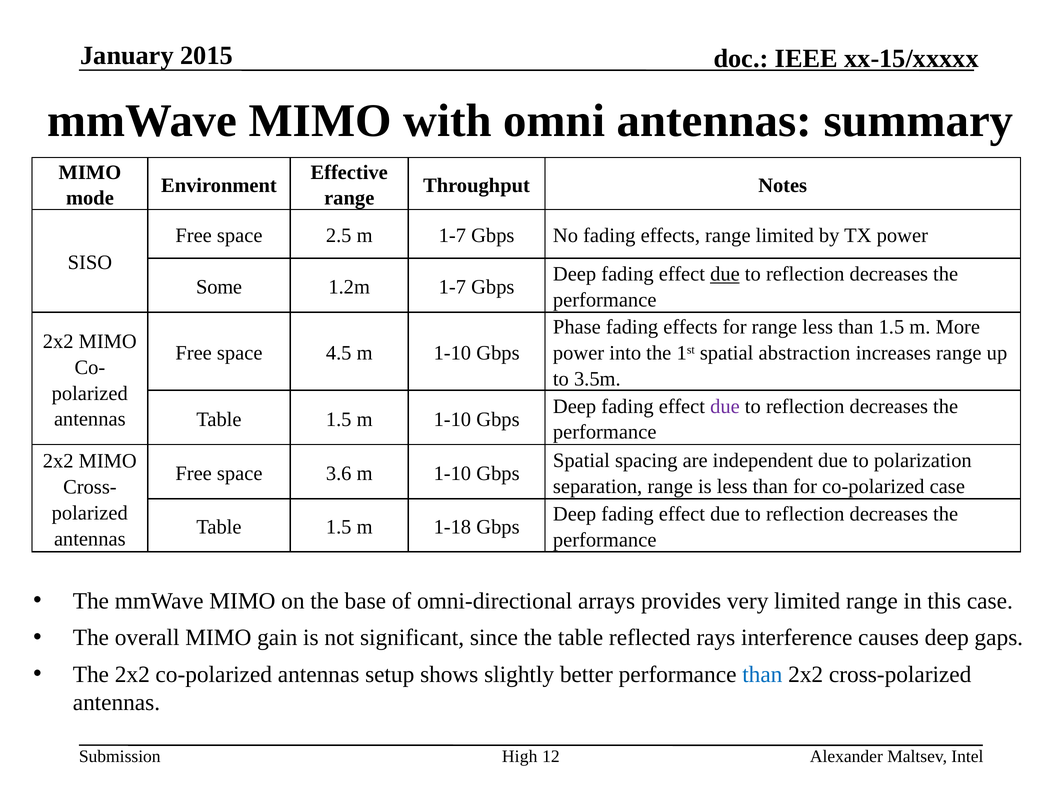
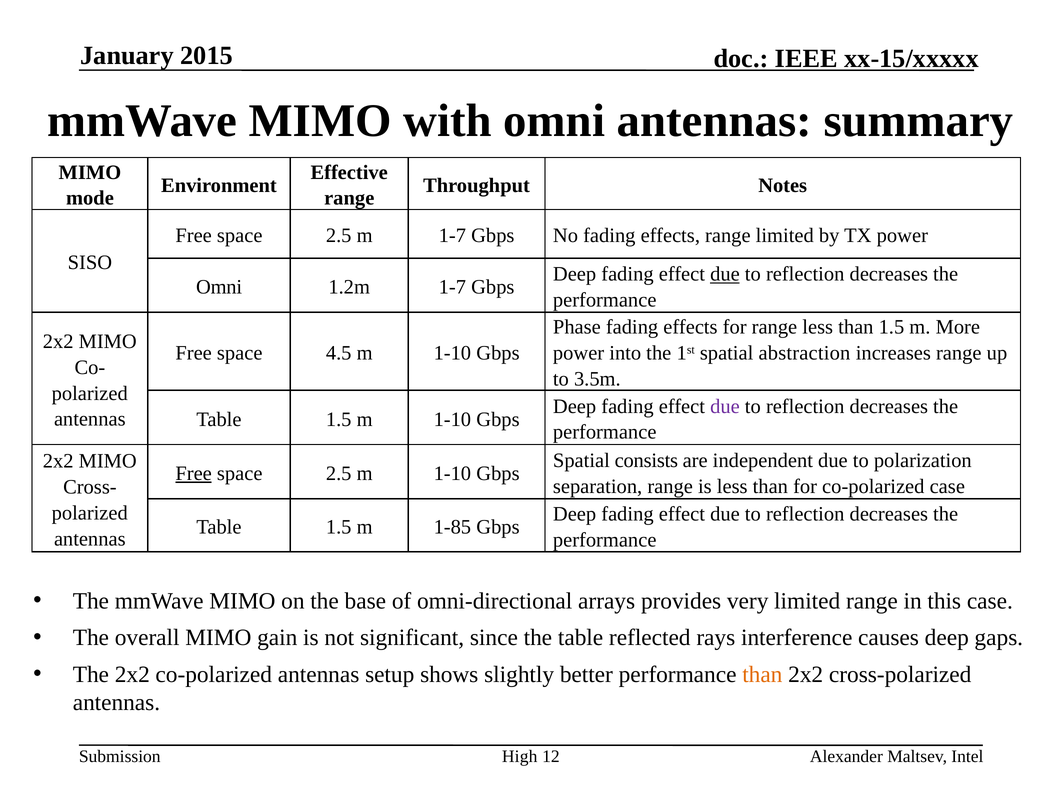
Some: Some -> Omni (219, 287)
spacing: spacing -> consists (646, 461)
Free underline: none -> present (194, 474)
3.6: 3.6 -> 2.5 (339, 474)
1-18: 1-18 -> 1-85 (452, 528)
than colour: blue -> orange (762, 675)
